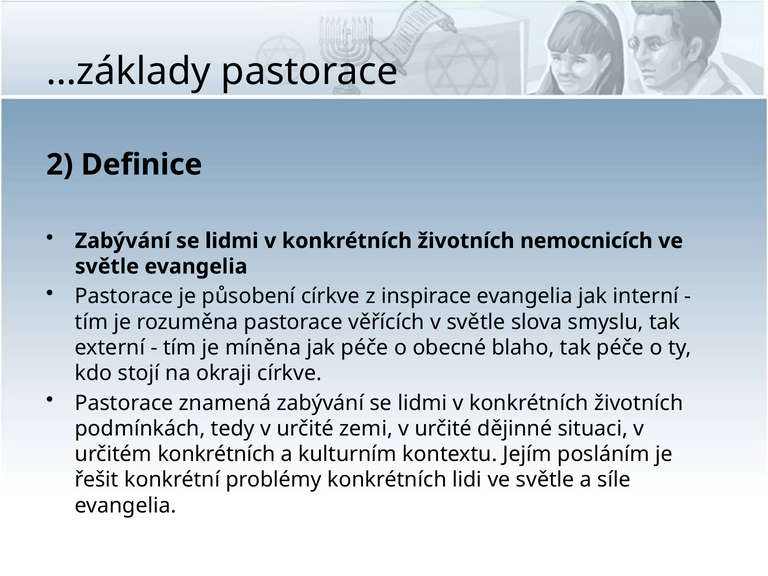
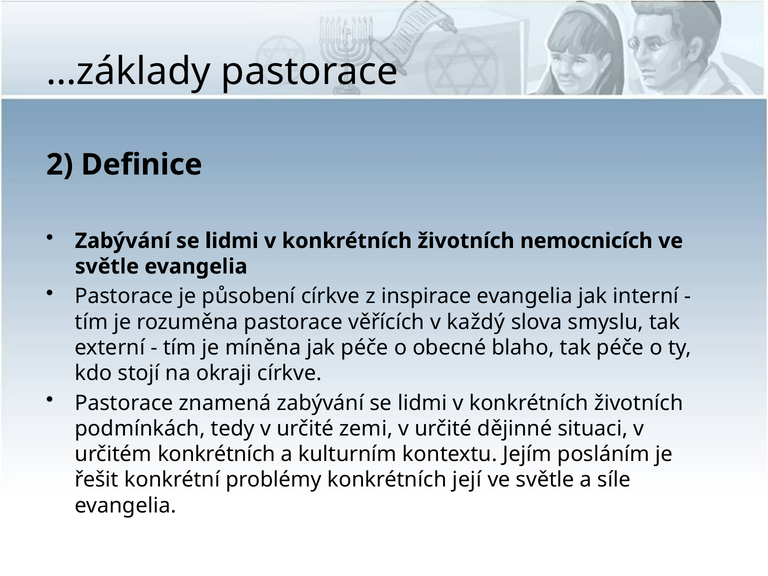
v světle: světle -> každý (476, 322)
lidi: lidi -> její (467, 480)
